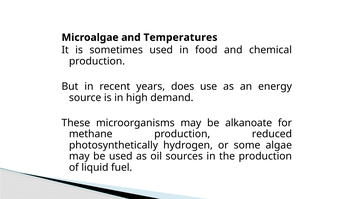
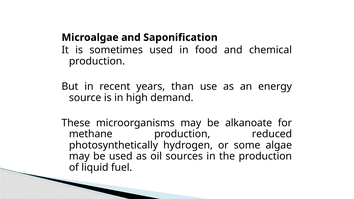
Temperatures: Temperatures -> Saponification (180, 37)
does: does -> than (183, 87)
